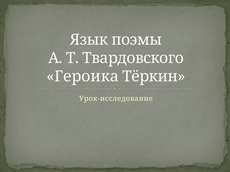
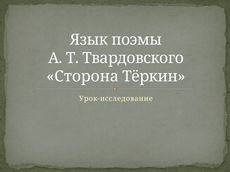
Героика: Героика -> Сторона (83, 77)
